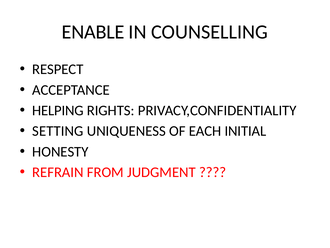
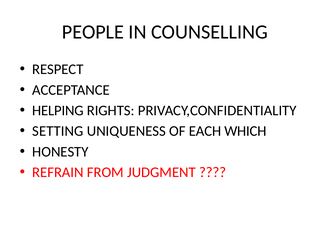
ENABLE: ENABLE -> PEOPLE (93, 32)
INITIAL: INITIAL -> WHICH (245, 131)
